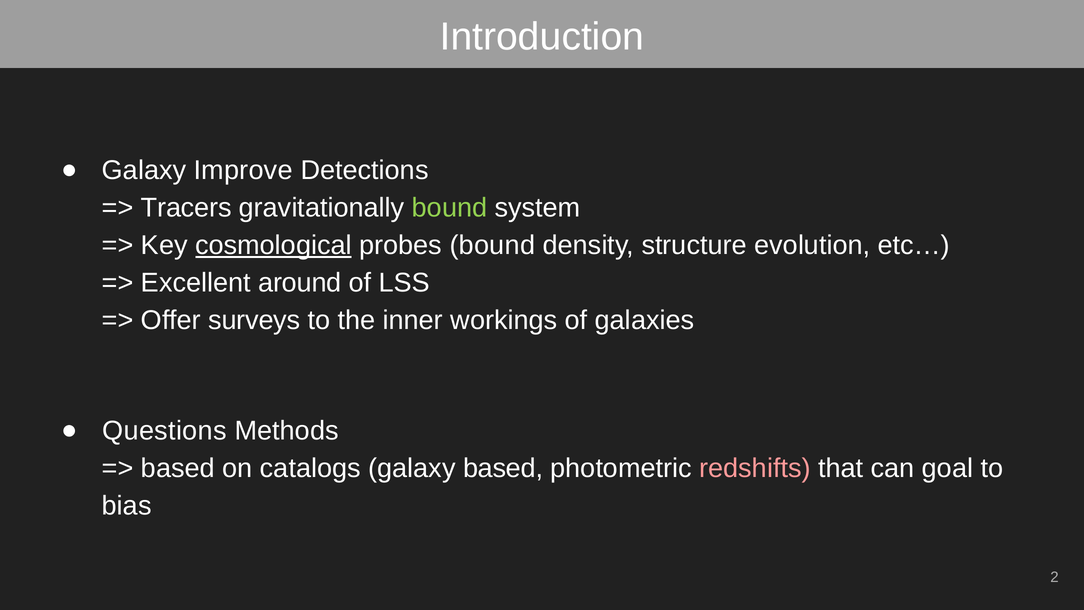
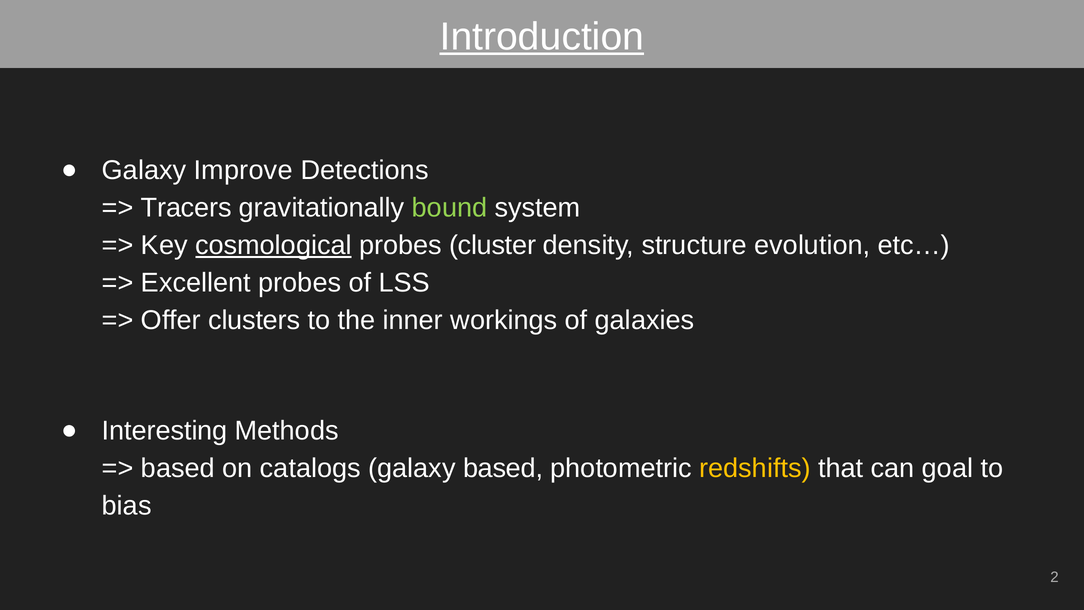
Introduction underline: none -> present (542, 37)
probes bound: bound -> cluster (493, 245)
Excellent around: around -> probes (300, 283)
surveys: surveys -> clusters (254, 320)
Questions: Questions -> Interesting (165, 431)
redshifts colour: pink -> yellow (755, 468)
